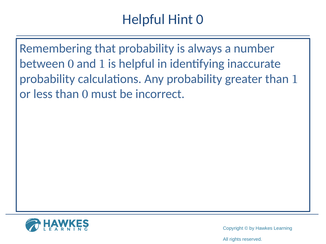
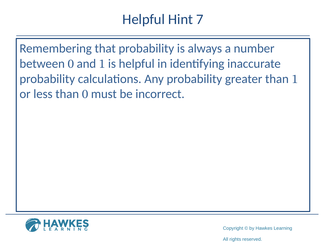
Hint 0: 0 -> 7 (200, 19)
